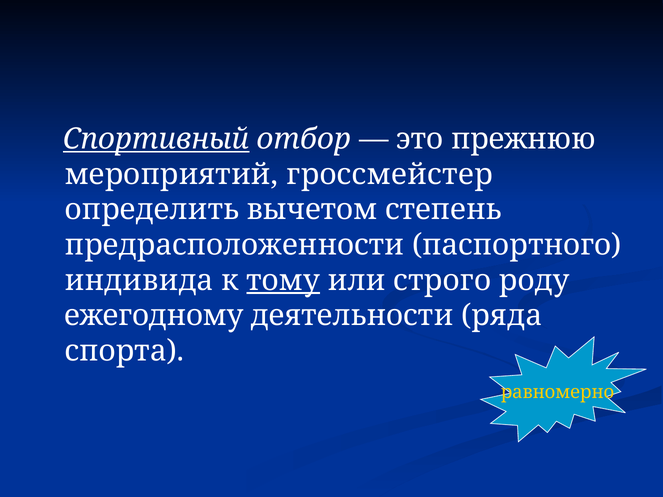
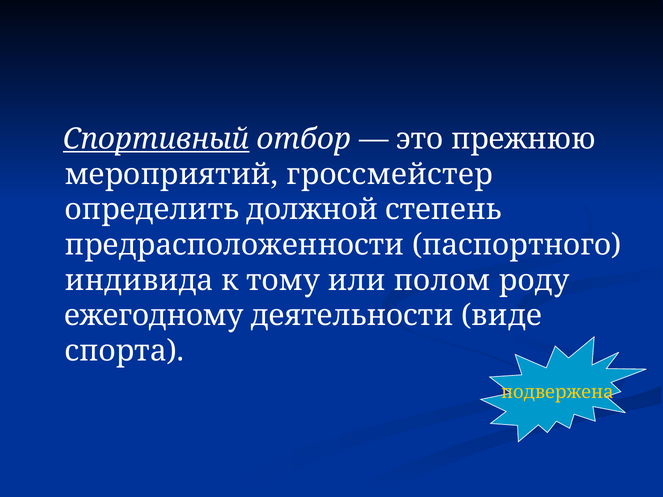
вычетом: вычетом -> должной (312, 210)
тому underline: present -> none (283, 281)
строго: строго -> полом (442, 281)
ряда: ряда -> виде (502, 316)
равномерно: равномерно -> подвержена (557, 393)
